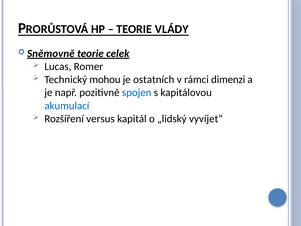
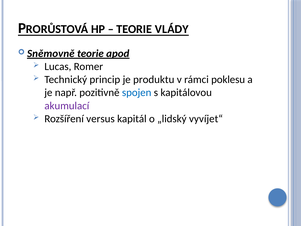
celek: celek -> apod (118, 53)
mohou: mohou -> princip (105, 80)
ostatních: ostatních -> produktu (154, 80)
dimenzi: dimenzi -> poklesu (228, 80)
akumulací colour: blue -> purple (67, 106)
